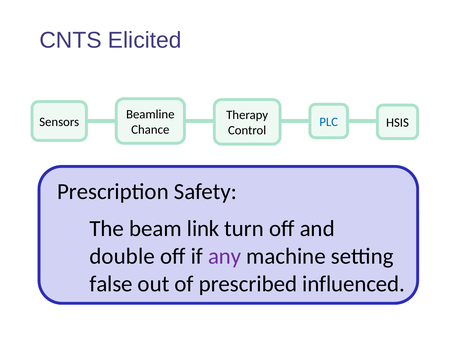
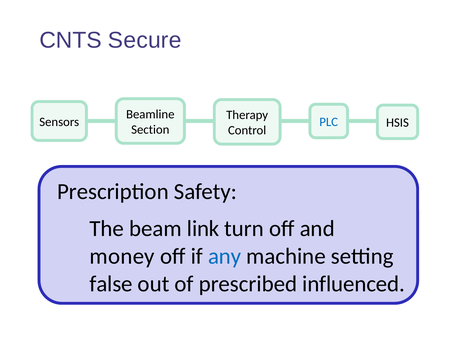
Elicited: Elicited -> Secure (145, 40)
Chance: Chance -> Section (150, 129)
double: double -> money (122, 256)
any colour: purple -> blue (225, 256)
